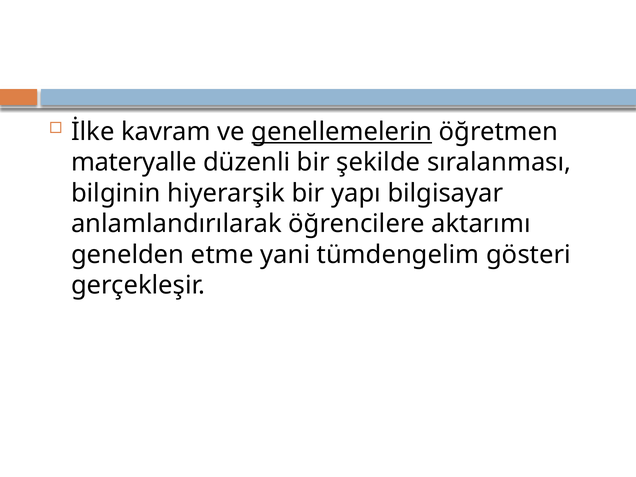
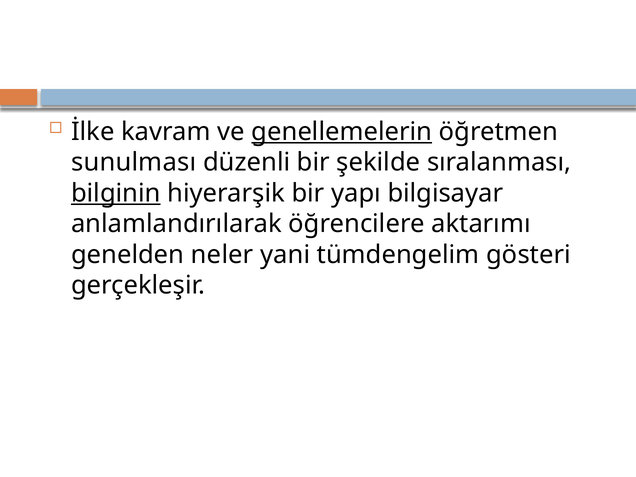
materyalle: materyalle -> sunulması (134, 162)
bilginin underline: none -> present (116, 193)
etme: etme -> neler (222, 255)
